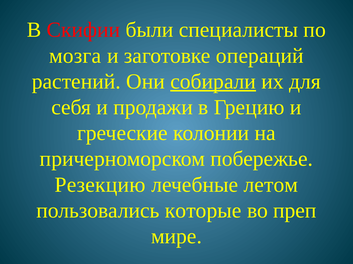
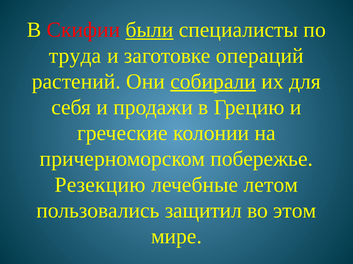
были underline: none -> present (149, 30)
мозга: мозга -> труда (75, 56)
которые: которые -> защитил (203, 211)
преп: преп -> этом (295, 211)
